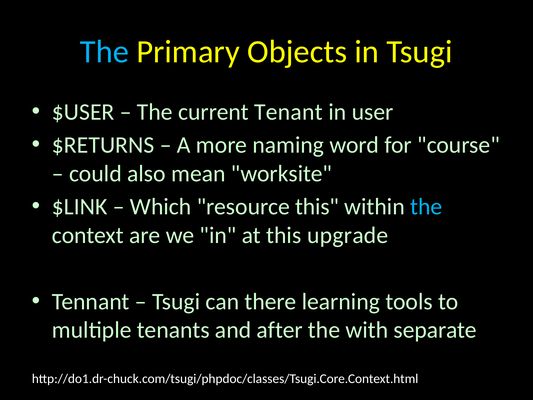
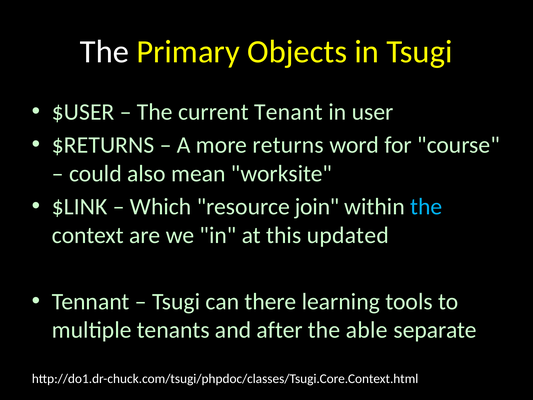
The colour: light blue -> white (104, 52)
naming: naming -> returns (288, 145)
resource this: this -> join (317, 207)
upgrade: upgrade -> updated (348, 235)
with: with -> able (367, 330)
